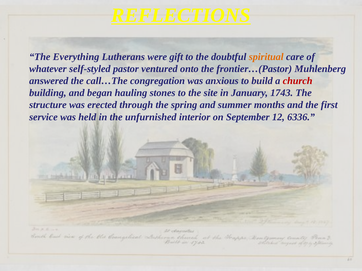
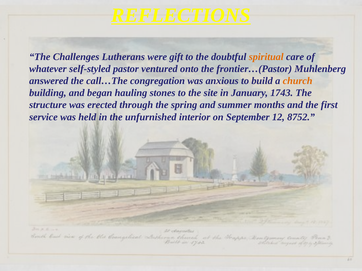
Everything: Everything -> Challenges (76, 57)
church colour: red -> orange (298, 81)
6336: 6336 -> 8752 (301, 117)
